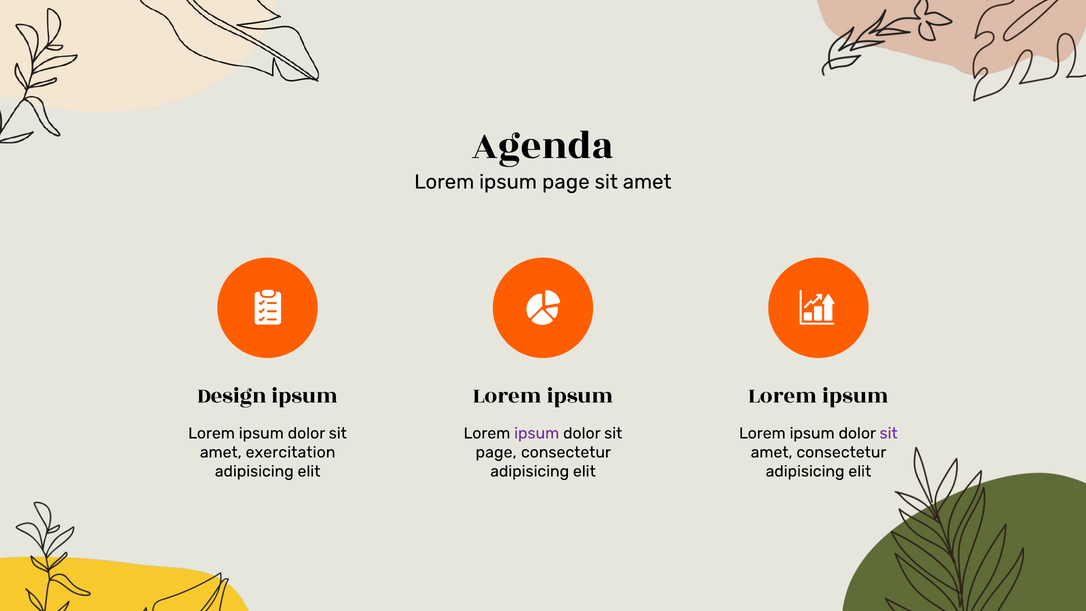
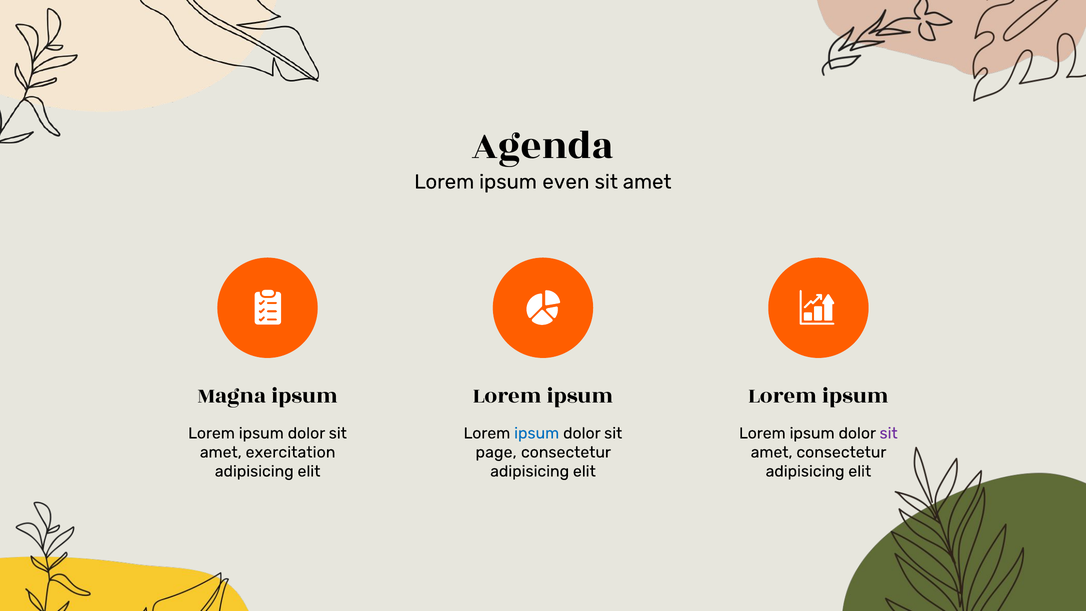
ipsum page: page -> even (566, 182)
Design: Design -> Magna (232, 395)
ipsum colour: purple -> blue (537, 433)
